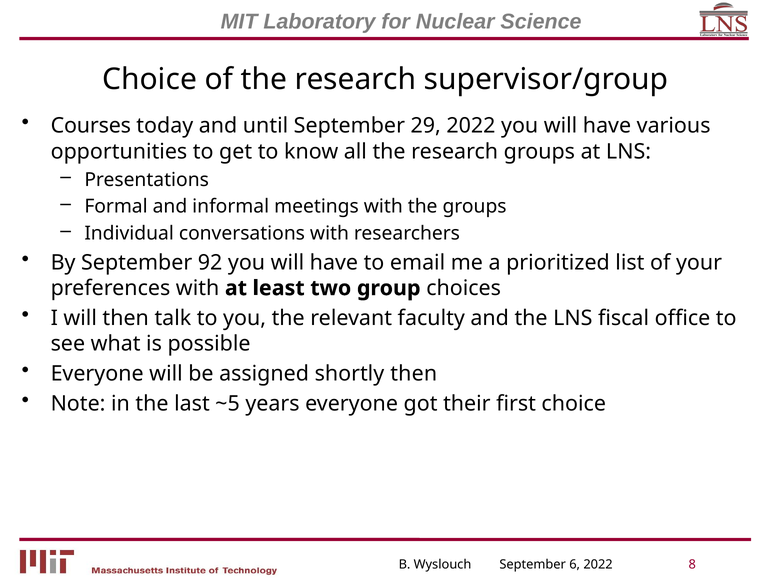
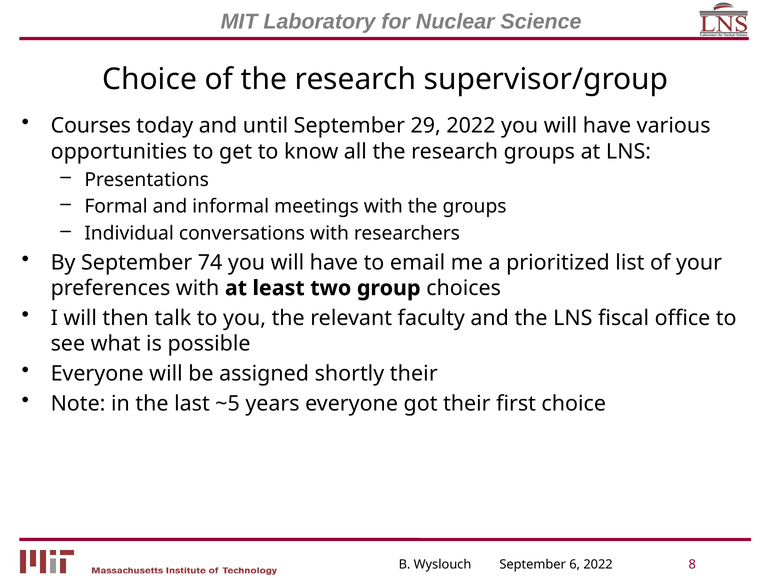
92: 92 -> 74 (210, 263)
shortly then: then -> their (414, 374)
